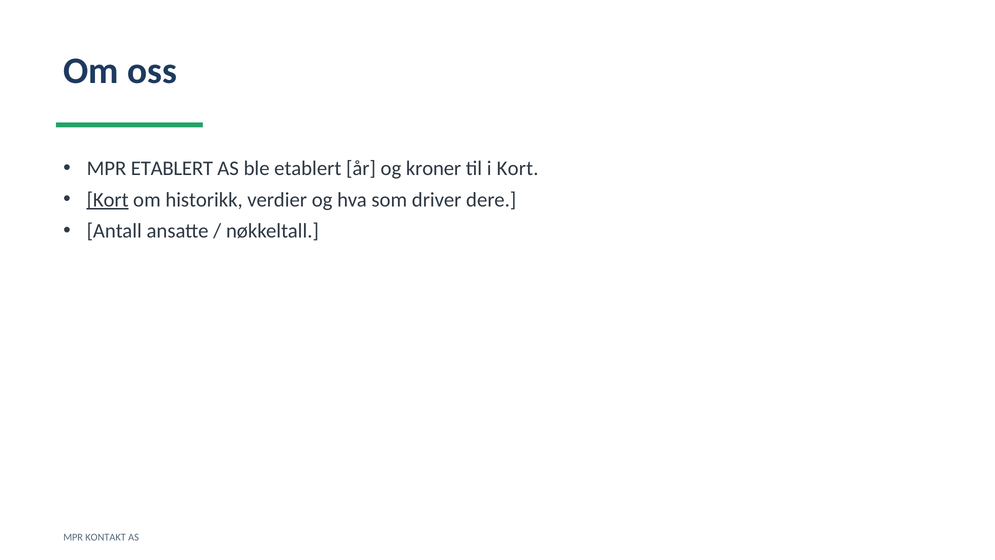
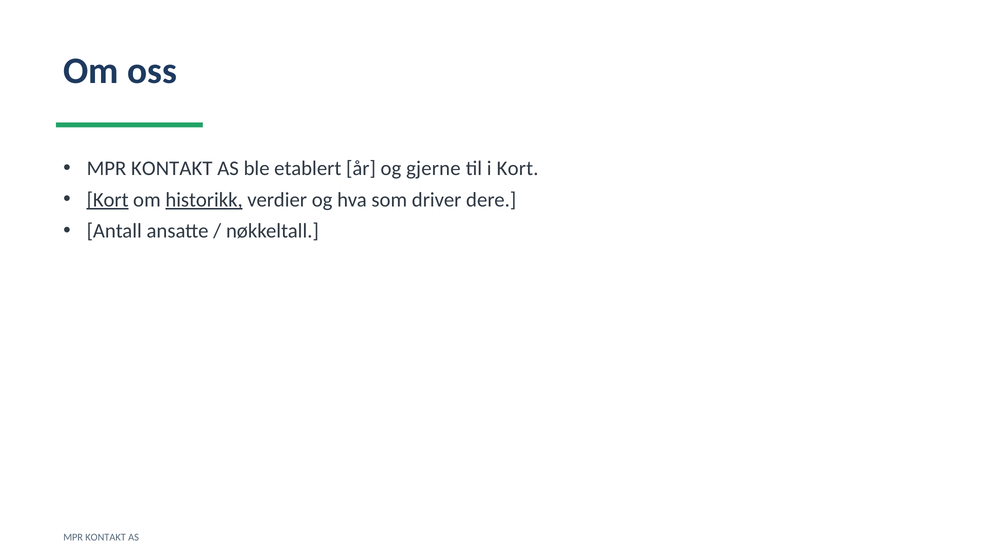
ETABLERT: ETABLERT -> KONTAKT (172, 169)
kroner: kroner -> gjerne (433, 169)
historikk underline: none -> present (204, 200)
